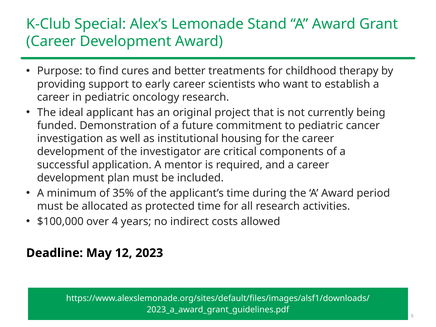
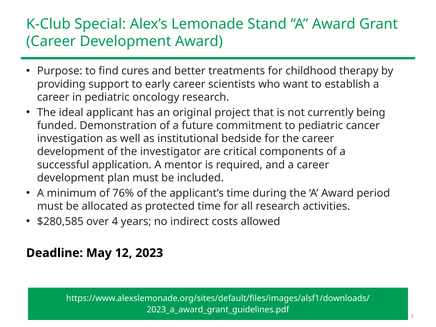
housing: housing -> bedside (242, 139)
35%: 35% -> 76% (123, 193)
$100,000: $100,000 -> $280,585 (60, 221)
